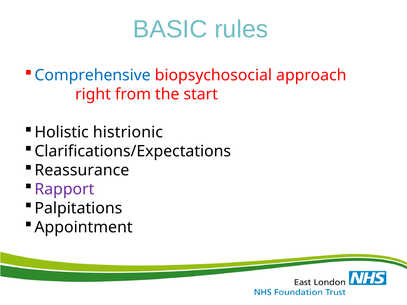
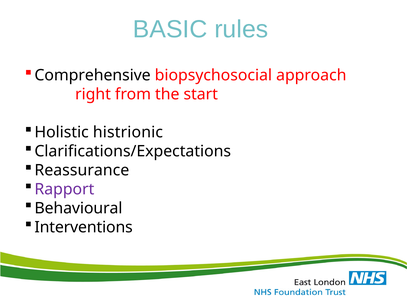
Comprehensive colour: blue -> black (93, 75)
Palpitations: Palpitations -> Behavioural (78, 208)
Appointment: Appointment -> Interventions (84, 228)
